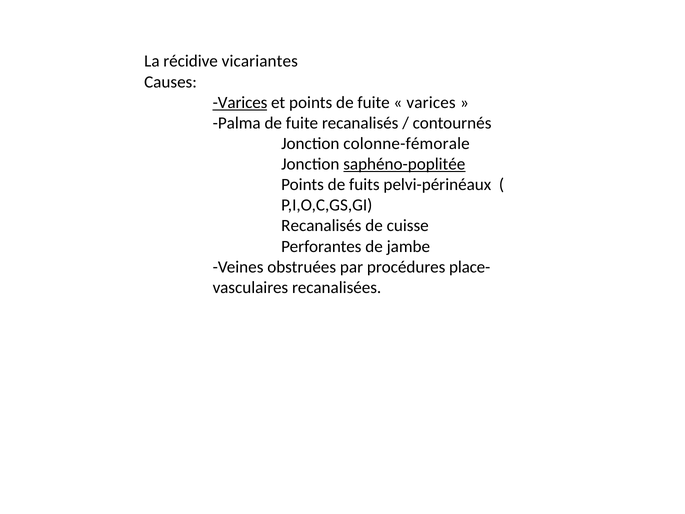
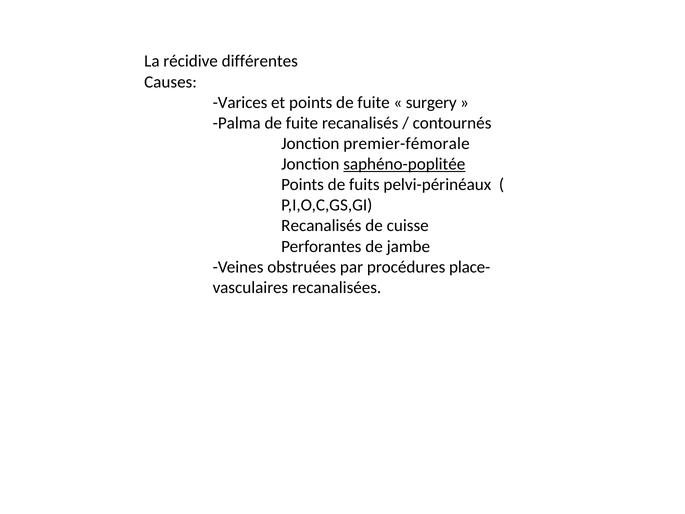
vicariantes: vicariantes -> différentes (260, 61)
Varices underline: present -> none (240, 102)
varices: varices -> surgery (431, 102)
colonne-fémorale: colonne-fémorale -> premier-fémorale (407, 144)
